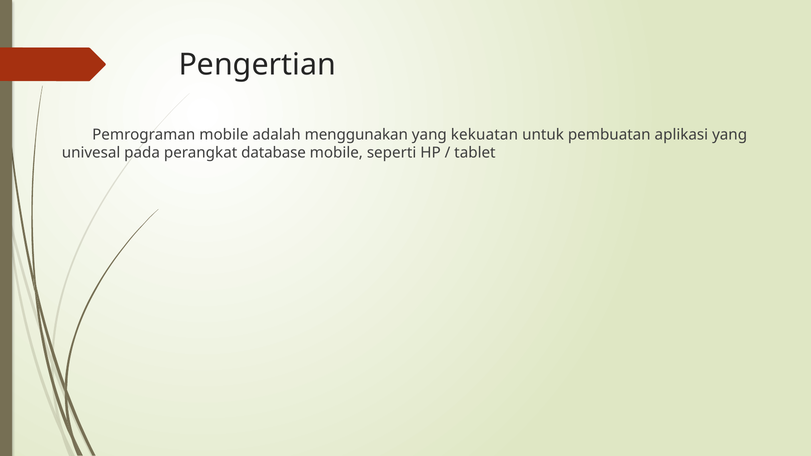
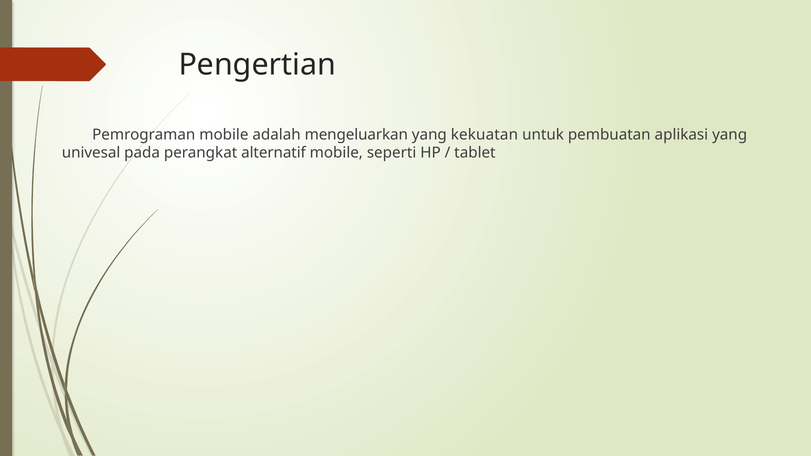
menggunakan: menggunakan -> mengeluarkan (356, 135)
database: database -> alternatif (274, 153)
